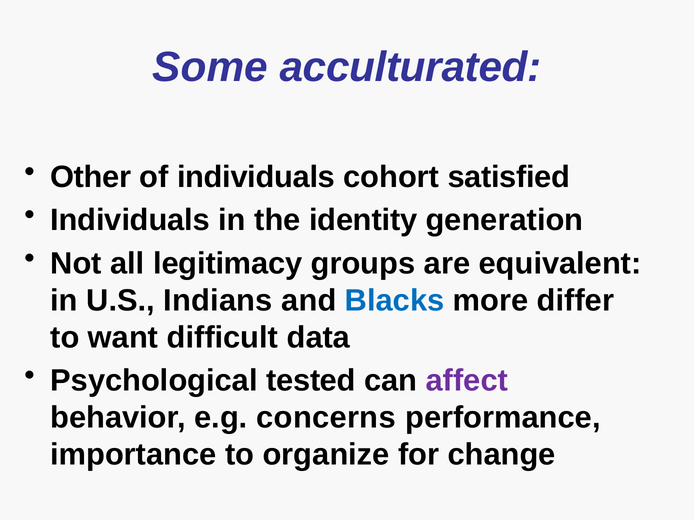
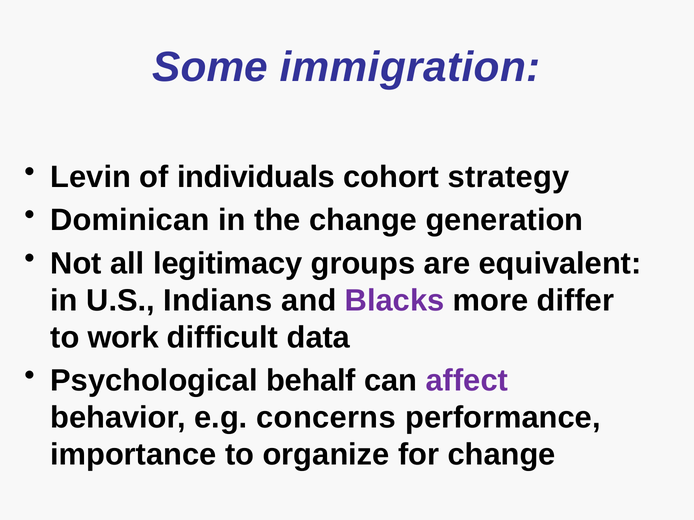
acculturated: acculturated -> immigration (410, 67)
Other: Other -> Levin (91, 177)
satisfied: satisfied -> strategy (509, 177)
Individuals: Individuals -> Dominican (130, 220)
the identity: identity -> change (363, 220)
Blacks colour: blue -> purple (395, 301)
want: want -> work (123, 338)
tested: tested -> behalf (311, 381)
